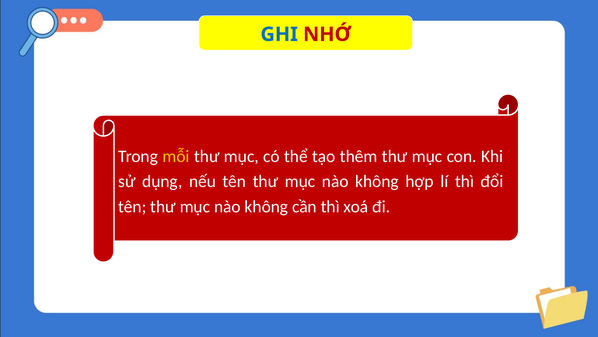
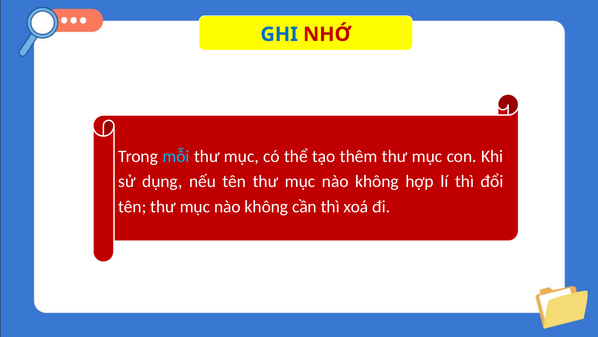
mỗi colour: yellow -> light blue (176, 156)
